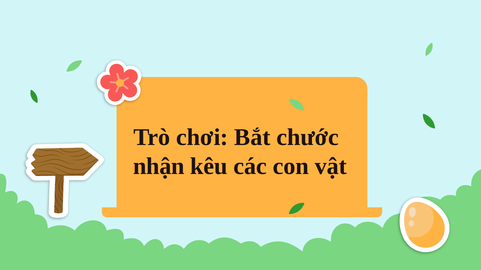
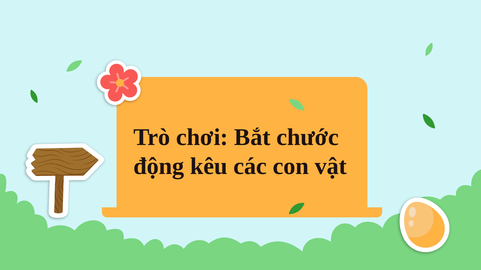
nhận: nhận -> động (159, 166)
